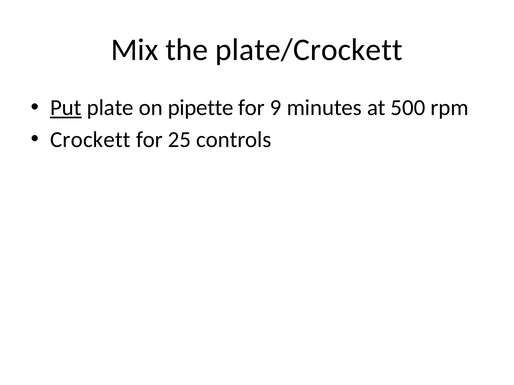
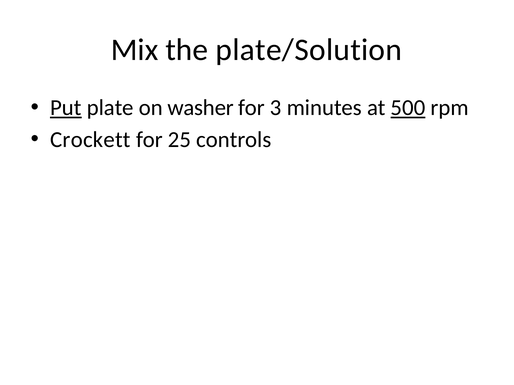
plate/Crockett: plate/Crockett -> plate/Solution (309, 50)
pipette: pipette -> washer (201, 108)
9: 9 -> 3 (276, 108)
500 underline: none -> present (408, 108)
